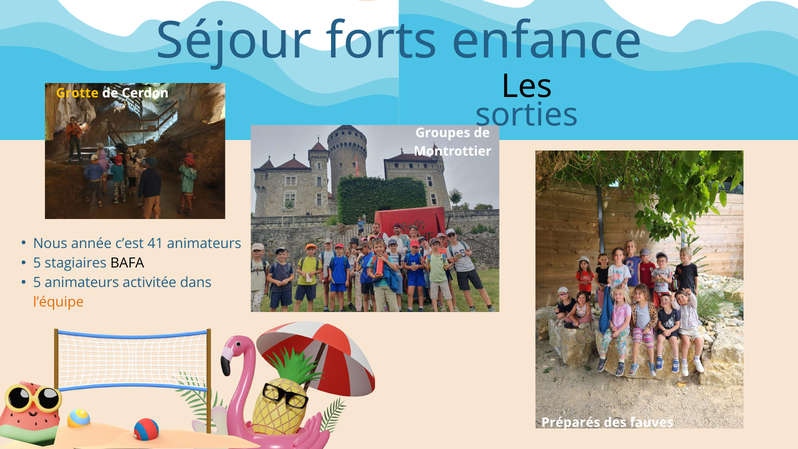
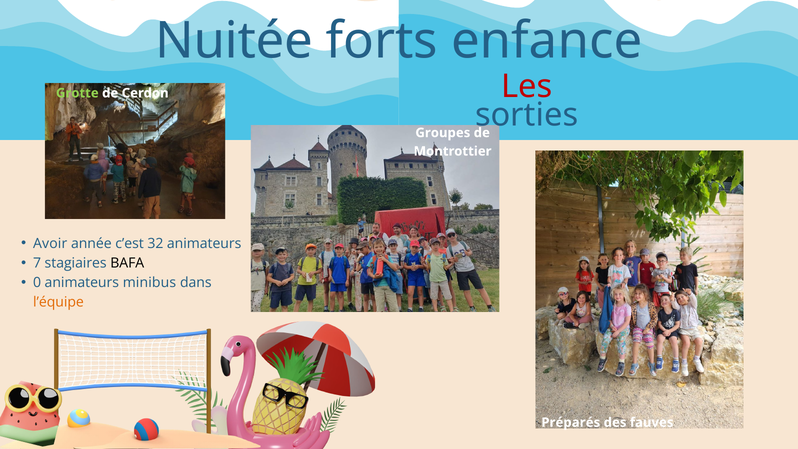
Séjour: Séjour -> Nuitée (234, 41)
Les colour: black -> red (527, 86)
Grotte colour: yellow -> light green (77, 93)
Nous: Nous -> Avoir (50, 244)
41: 41 -> 32 (155, 244)
5: 5 -> 7 (37, 263)
5: 5 -> 0 (37, 283)
activitée: activitée -> minibus (149, 283)
